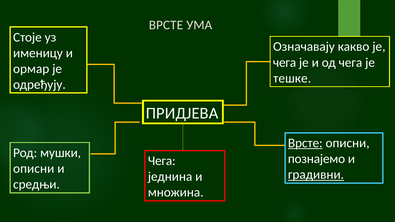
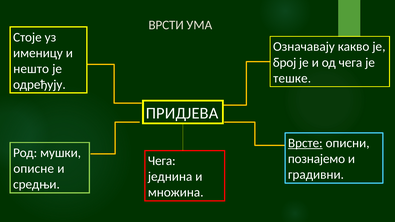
ВРСТЕ: ВРСТЕ -> ВРСТИ (166, 25)
чега: чега -> број (285, 62)
ормар: ормар -> нешто (31, 69)
описни: описни -> описне (34, 169)
градивни underline: present -> none (316, 175)
